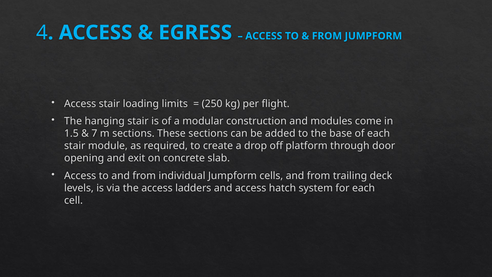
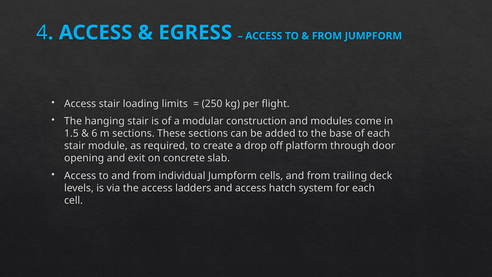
7: 7 -> 6 (94, 133)
